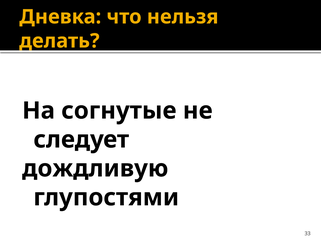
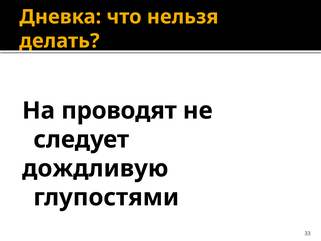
согнутые: согнутые -> проводят (119, 111)
